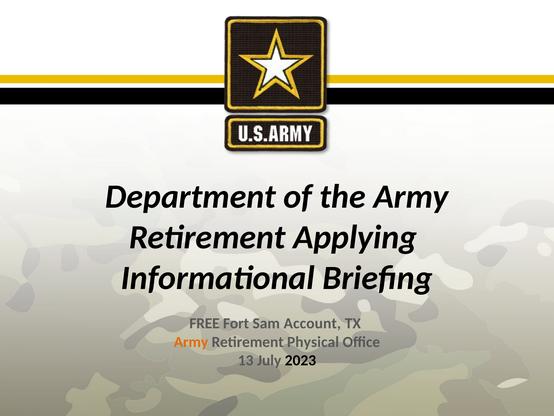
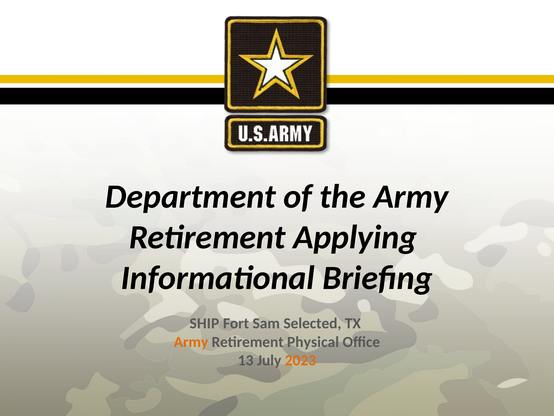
FREE: FREE -> SHIP (204, 323)
Account: Account -> Selected (312, 323)
2023 colour: black -> orange (300, 360)
